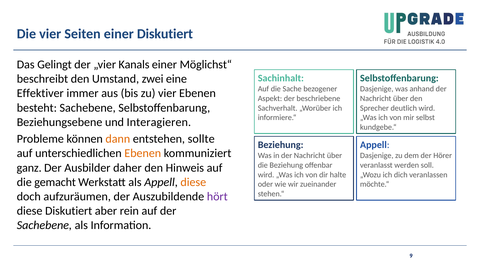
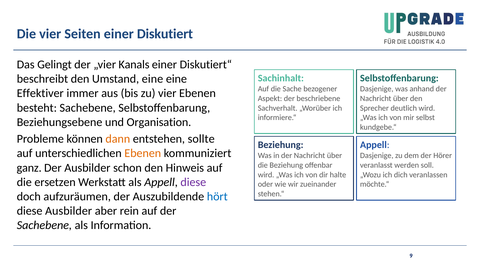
Möglichst“: Möglichst“ -> Diskutiert“ (206, 65)
Umstand zwei: zwei -> eine (152, 79)
Interagieren: Interagieren -> Organisation (159, 122)
daher: daher -> schon (127, 168)
gemacht: gemacht -> ersetzen (55, 182)
diese colour: orange -> purple (193, 182)
hört colour: purple -> blue (217, 197)
diese Diskutiert: Diskutiert -> Ausbilder (69, 211)
